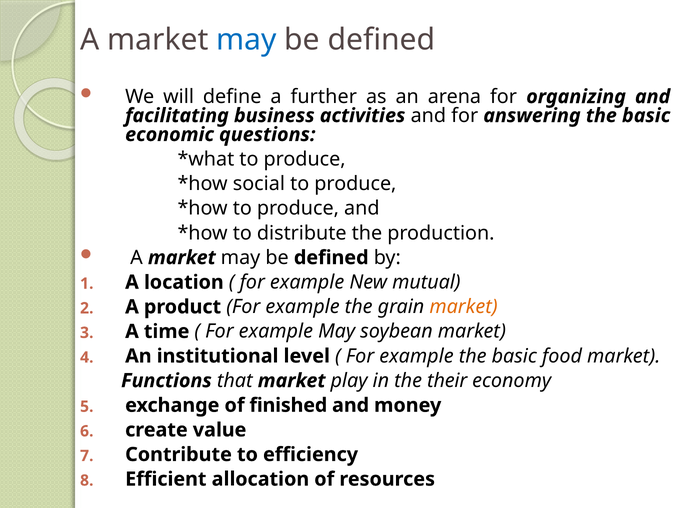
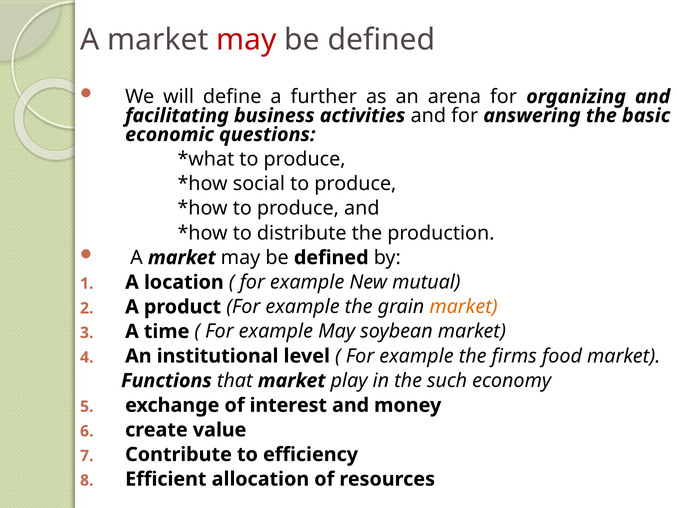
may colour: blue -> red (246, 40)
example the basic: basic -> firms (514, 356)
their: their -> such (447, 381)
finished: finished -> interest (288, 405)
